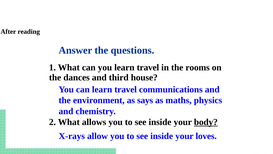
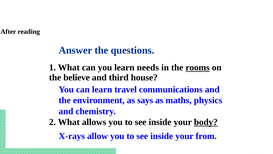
you learn travel: travel -> needs (148, 67)
rooms underline: none -> present (198, 67)
dances: dances -> believe (77, 77)
loves: loves -> from (206, 136)
